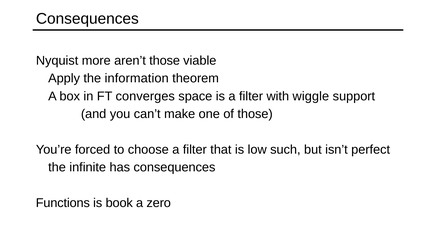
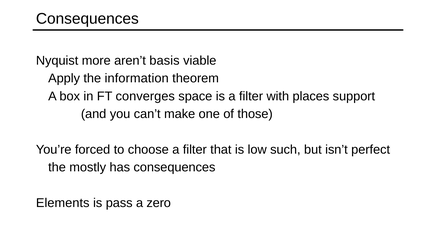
aren’t those: those -> basis (164, 61)
wiggle: wiggle -> places (311, 96)
infinite: infinite -> mostly (88, 168)
Functions: Functions -> Elements (63, 203)
book: book -> pass (119, 203)
